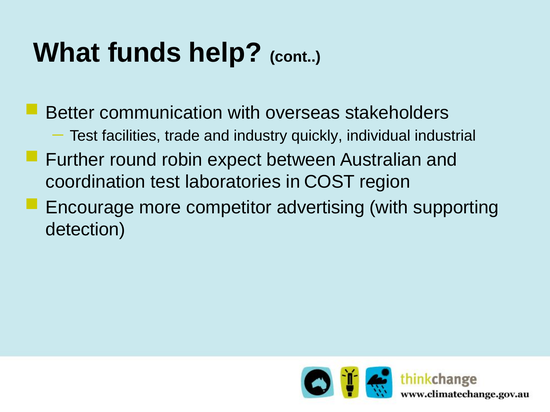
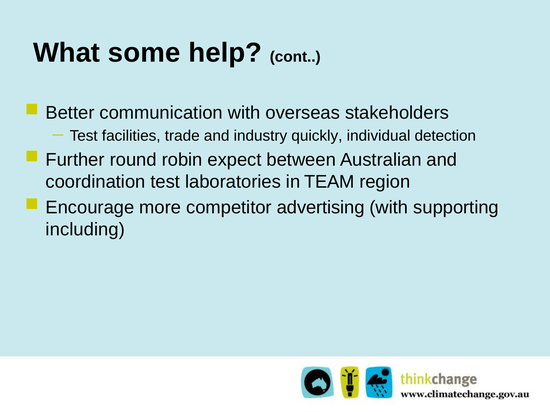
funds: funds -> some (144, 53)
industrial: industrial -> detection (445, 136)
COST: COST -> TEAM (329, 182)
detection: detection -> including (85, 230)
